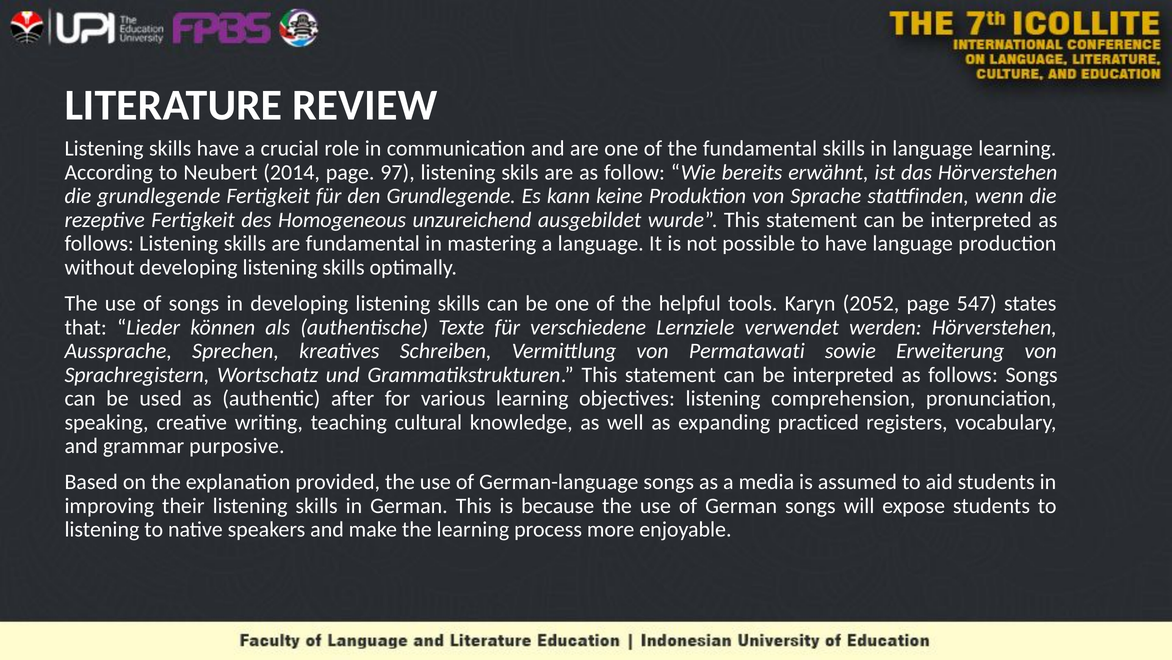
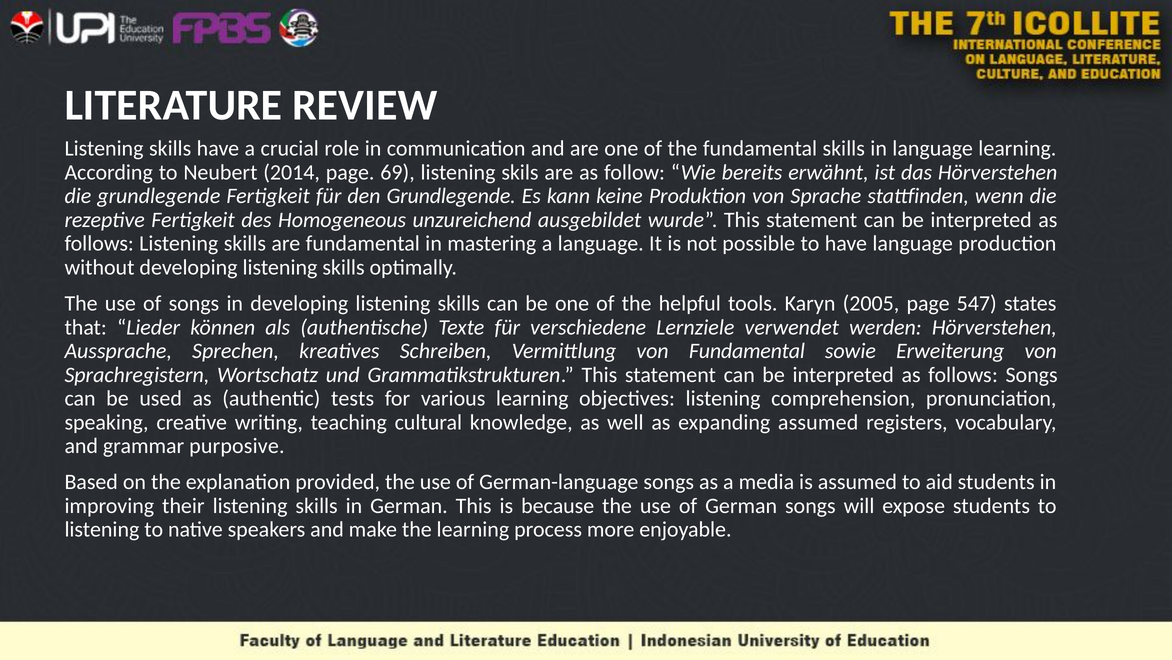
97: 97 -> 69 (398, 172)
2052: 2052 -> 2005 (871, 303)
von Permatawati: Permatawati -> Fundamental (747, 351)
after: after -> tests (353, 398)
expanding practiced: practiced -> assumed (818, 422)
